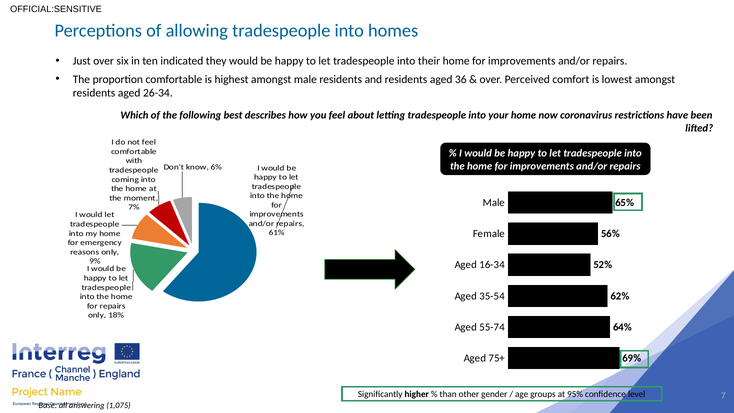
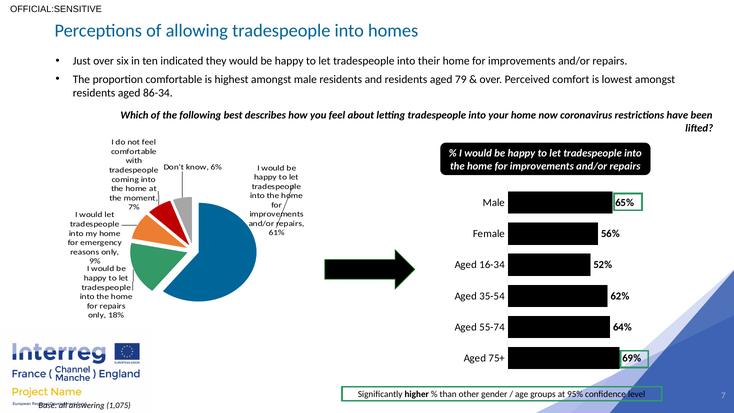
36: 36 -> 79 (461, 79)
26-34: 26-34 -> 86-34 (158, 93)
